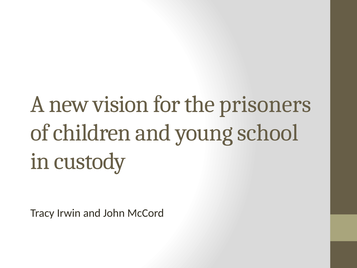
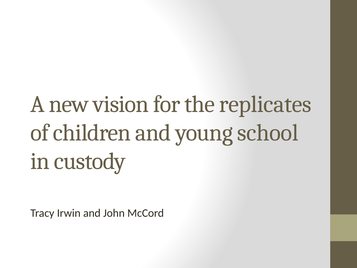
prisoners: prisoners -> replicates (265, 104)
